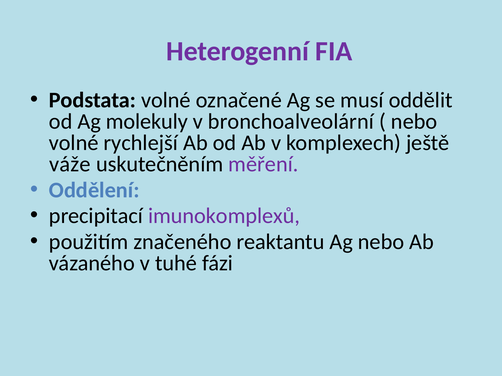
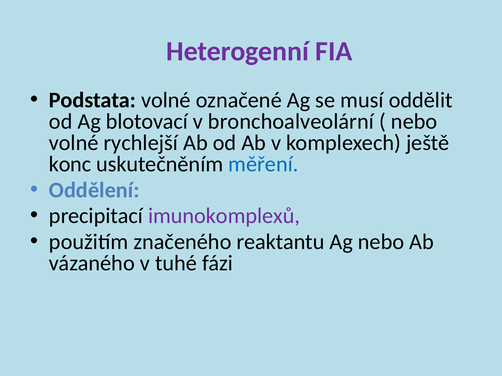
molekuly: molekuly -> blotovací (147, 122)
váže: váže -> konc (70, 164)
měření colour: purple -> blue (263, 164)
